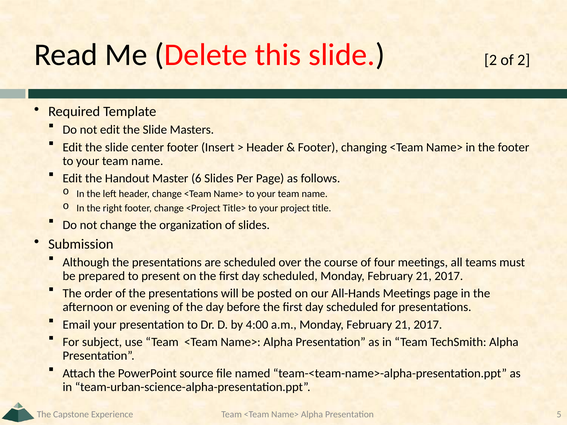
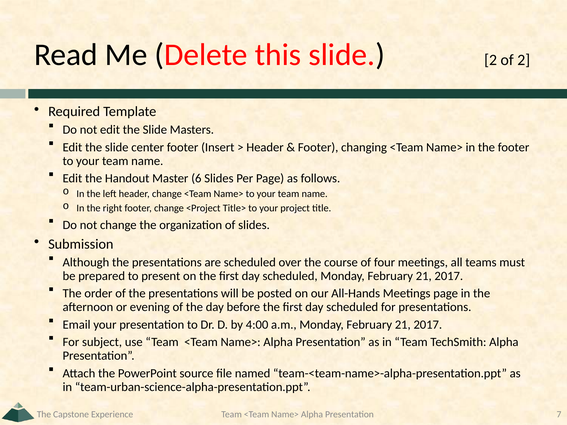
5: 5 -> 7 (559, 414)
